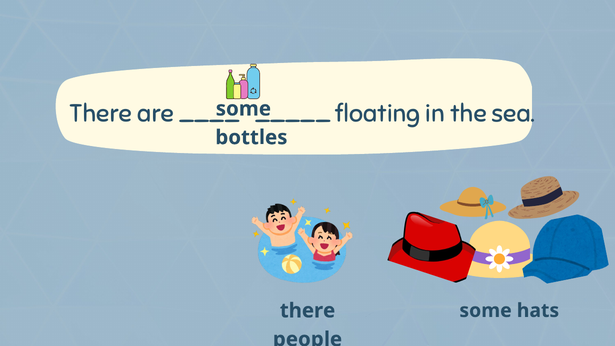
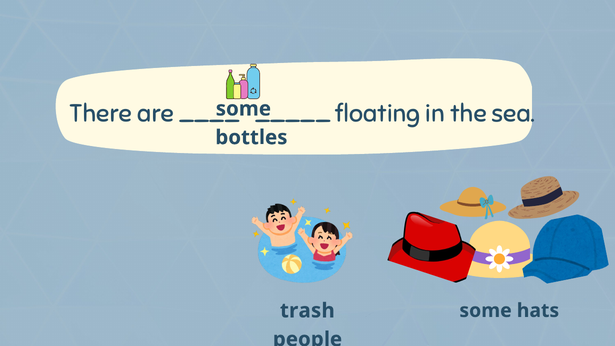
there: there -> trash (307, 311)
